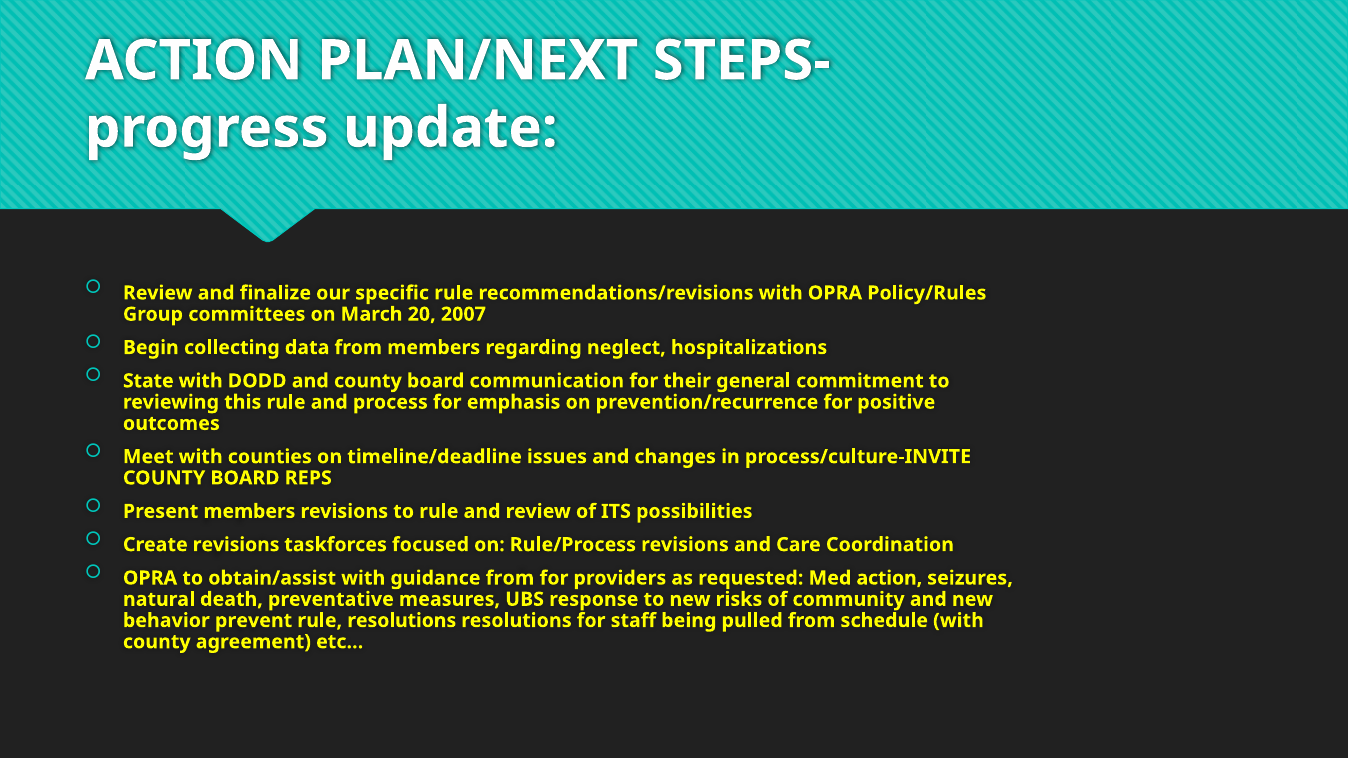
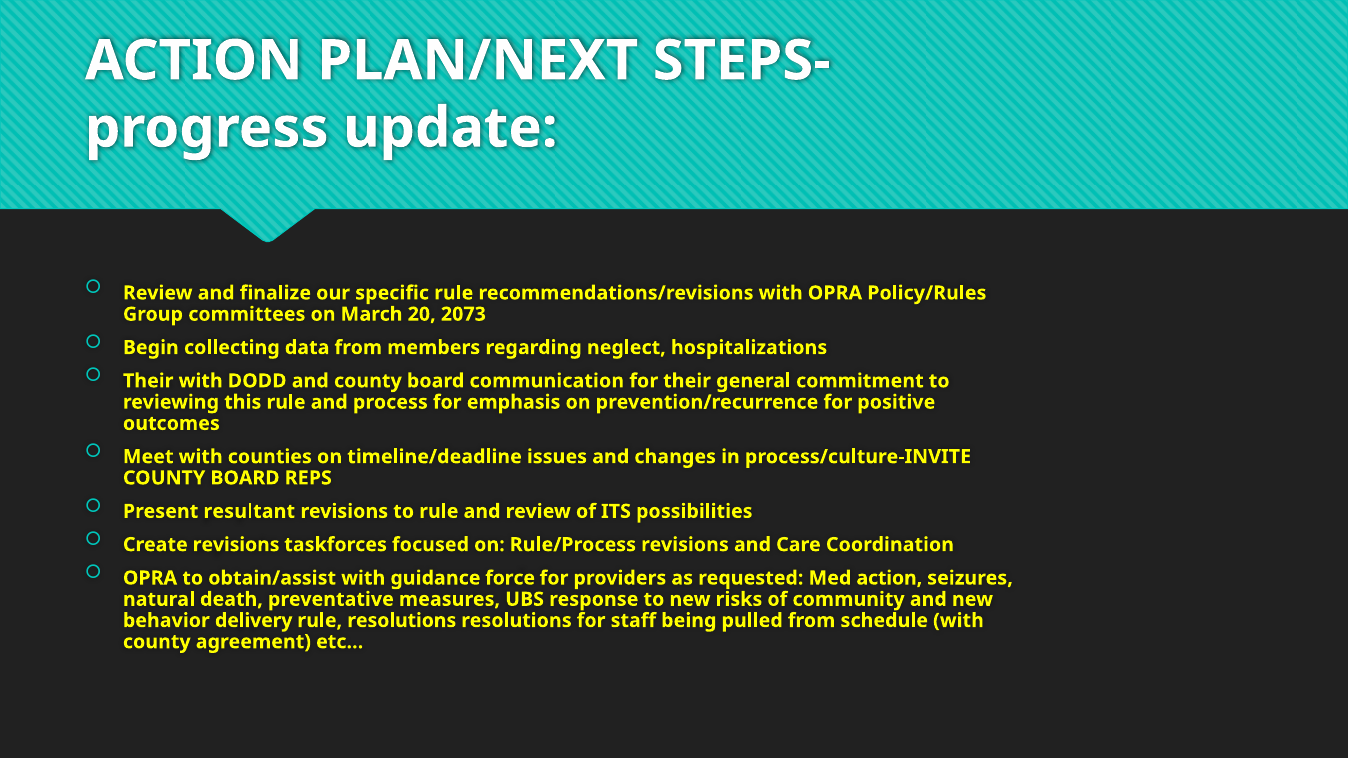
2007: 2007 -> 2073 (463, 314)
State: State -> Their (148, 381)
Present members: members -> resultant (249, 512)
guidance from: from -> force (510, 578)
prevent: prevent -> delivery (254, 621)
